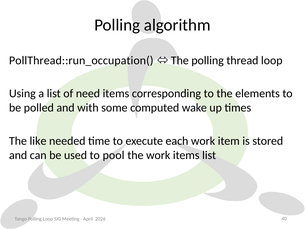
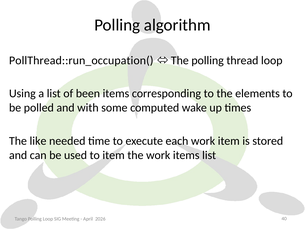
need: need -> been (88, 93)
to pool: pool -> item (114, 155)
